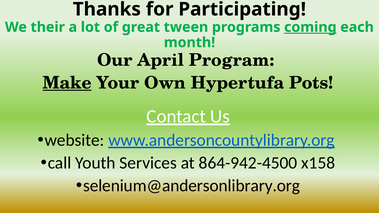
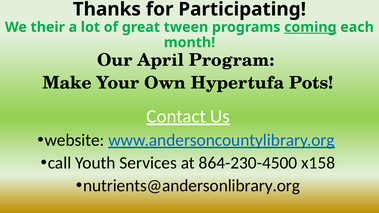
Make underline: present -> none (67, 83)
864-942-4500: 864-942-4500 -> 864-230-4500 (248, 163)
selenium@andersonlibrary.org: selenium@andersonlibrary.org -> nutrients@andersonlibrary.org (192, 186)
